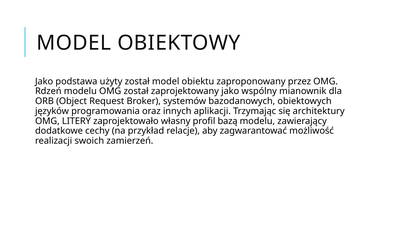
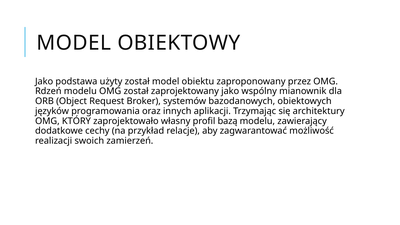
LITERY: LITERY -> KTÓRY (76, 121)
